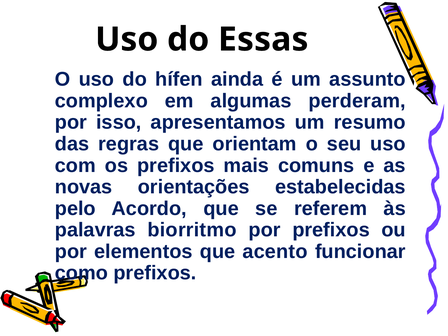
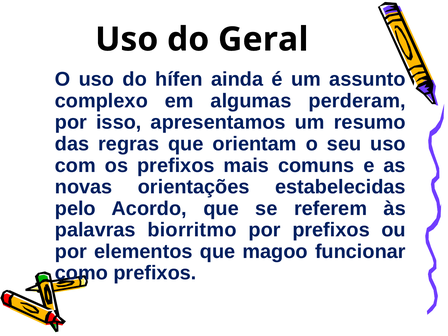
Essas: Essas -> Geral (263, 39)
acento: acento -> magoo (275, 252)
